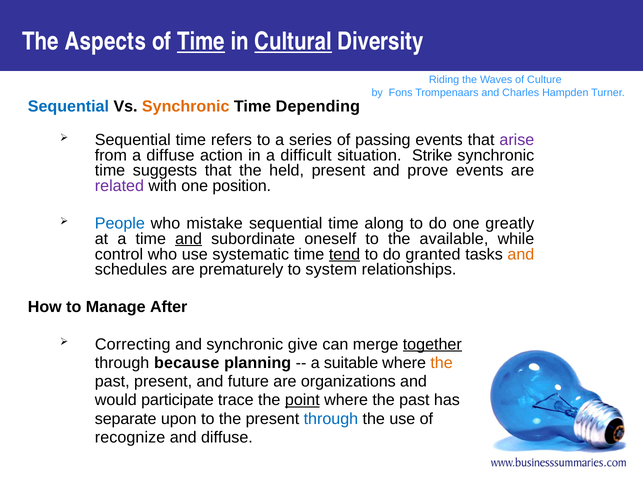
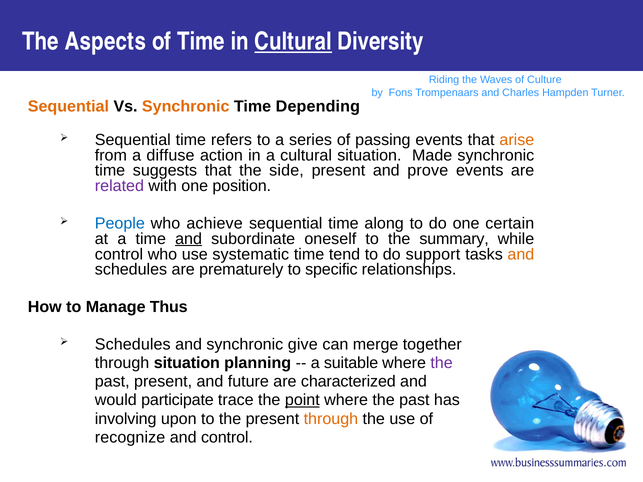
Time underline: present -> none (201, 41)
Sequential colour: blue -> orange (68, 107)
arise colour: purple -> orange (517, 140)
a difficult: difficult -> cultural (306, 155)
Strike: Strike -> Made (432, 155)
held: held -> side (287, 171)
mistake: mistake -> achieve (215, 223)
greatly: greatly -> certain (510, 223)
available: available -> summary (454, 239)
tend underline: present -> none (345, 254)
granted: granted -> support (433, 254)
system: system -> specific (331, 270)
After: After -> Thus (169, 307)
Correcting: Correcting -> Schedules (133, 344)
together underline: present -> none (432, 344)
through because: because -> situation (187, 363)
the colour: orange -> purple (442, 363)
organizations: organizations -> characterized (348, 382)
separate: separate -> involving (126, 419)
through colour: blue -> orange (331, 419)
and diffuse: diffuse -> control (227, 438)
